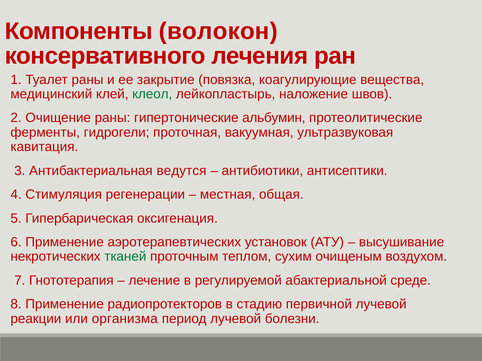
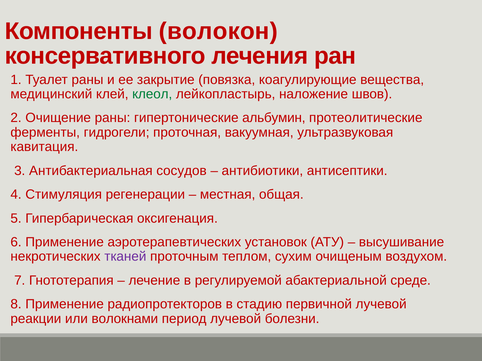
ведутся: ведутся -> сосудов (182, 171)
тканей colour: green -> purple (125, 257)
организма: организма -> волокнами (125, 319)
